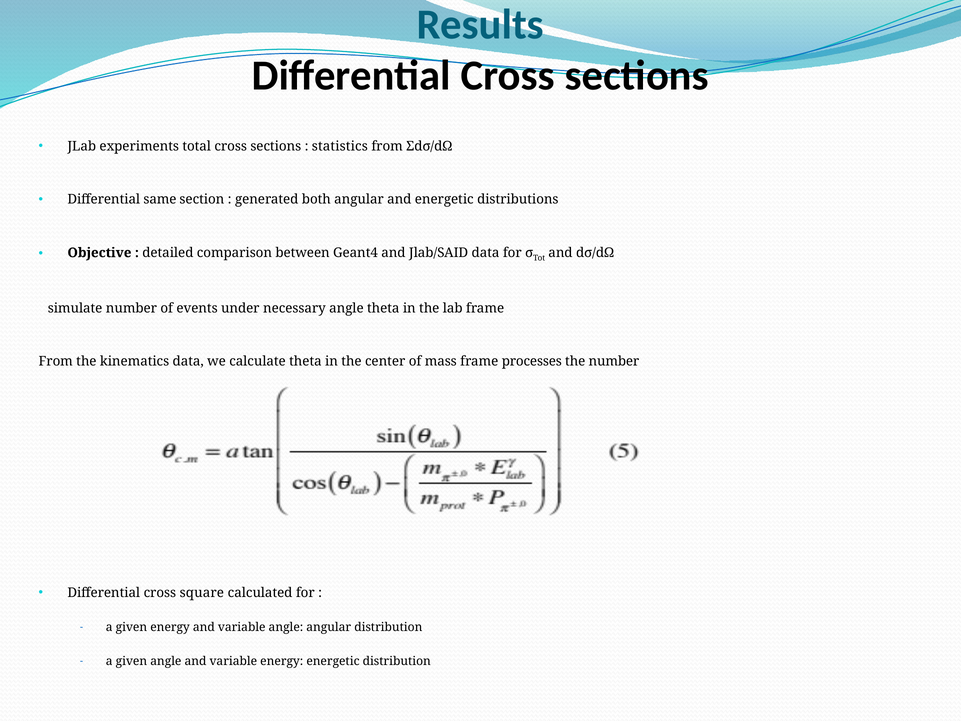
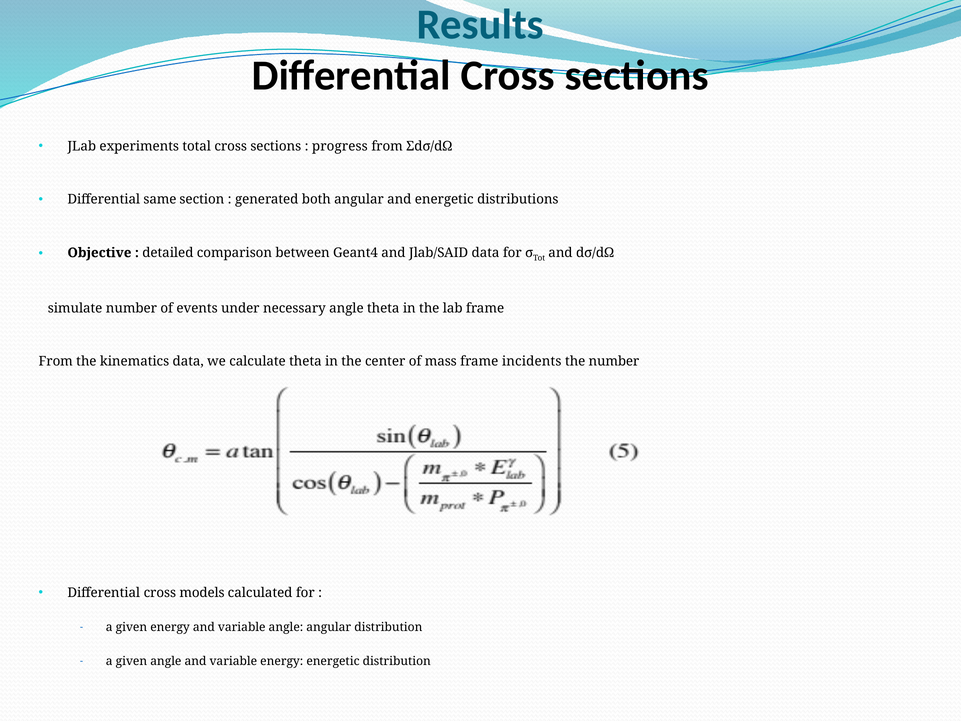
statistics: statistics -> progress (340, 146)
processes: processes -> incidents (532, 361)
square: square -> models (202, 593)
